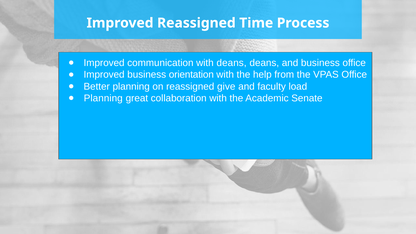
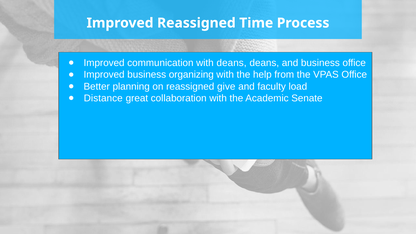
orientation: orientation -> organizing (191, 75)
Planning: Planning -> Distance (103, 98)
